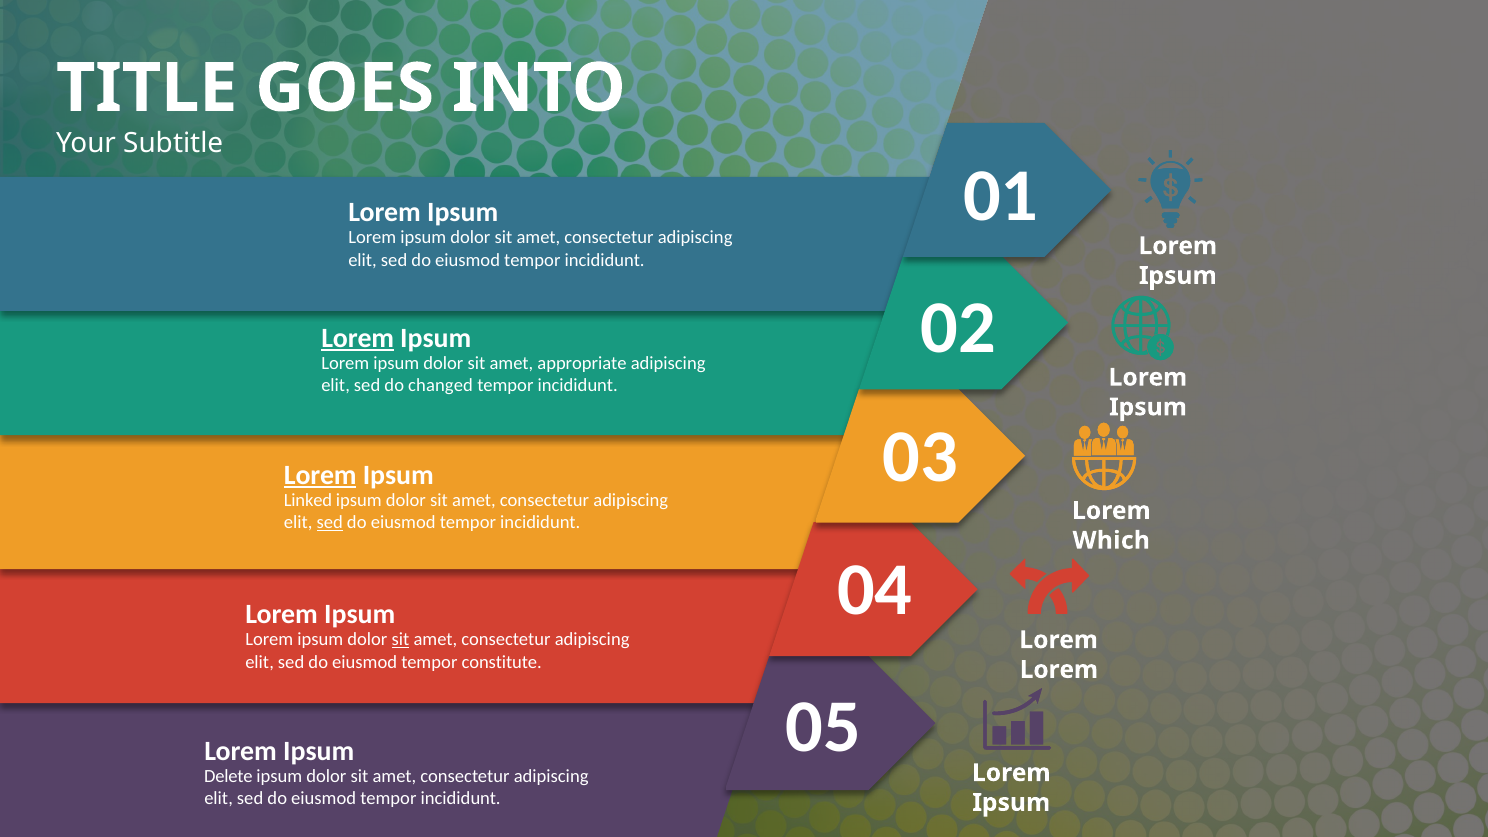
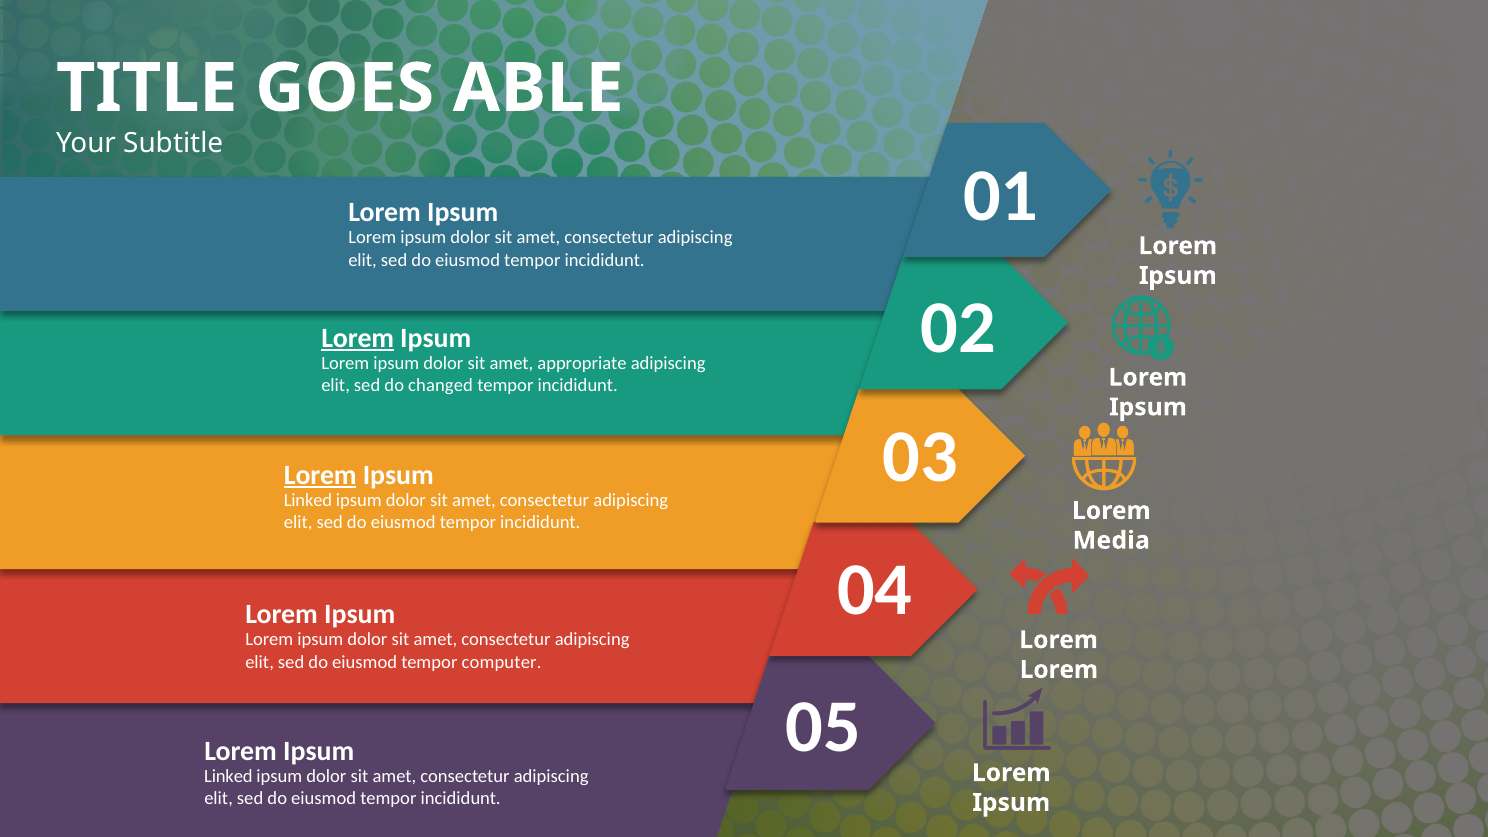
INTO: INTO -> ABLE (538, 88)
sed underline: present -> none (330, 522)
Which: Which -> Media (1111, 541)
sit underline: present -> none (400, 640)
constitute: constitute -> computer (502, 662)
Delete: Delete -> Linked (228, 776)
